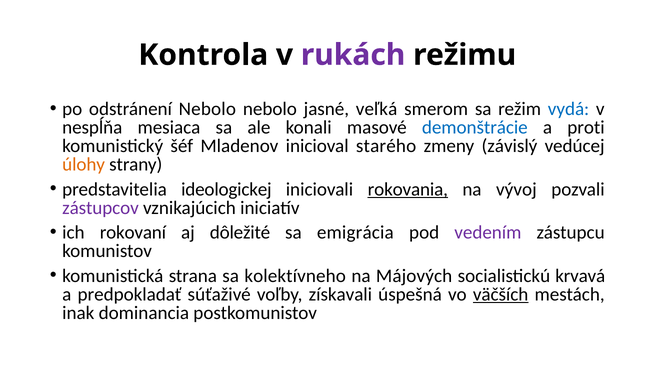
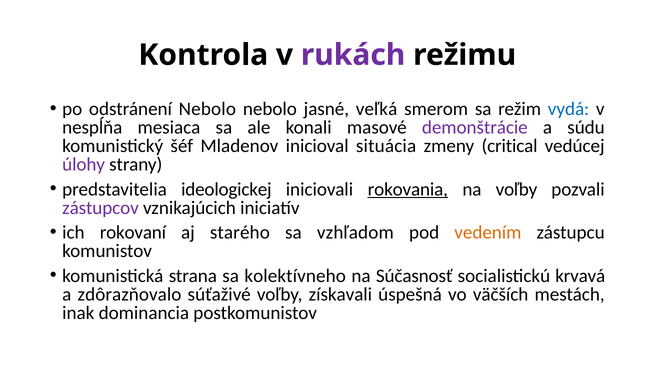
demonštrácie colour: blue -> purple (475, 128)
proti: proti -> súdu (586, 128)
starého: starého -> situácia (386, 146)
závislý: závislý -> critical (510, 146)
úlohy colour: orange -> purple (84, 165)
na vývoj: vývoj -> voľby (517, 190)
dôležité: dôležité -> starého (240, 233)
emigrácia: emigrácia -> vzhľadom (355, 233)
vedením colour: purple -> orange (488, 233)
Májových: Májových -> Súčasnosť (414, 276)
predpokladať: predpokladať -> zdôrazňovalo (129, 295)
väčších underline: present -> none (501, 295)
